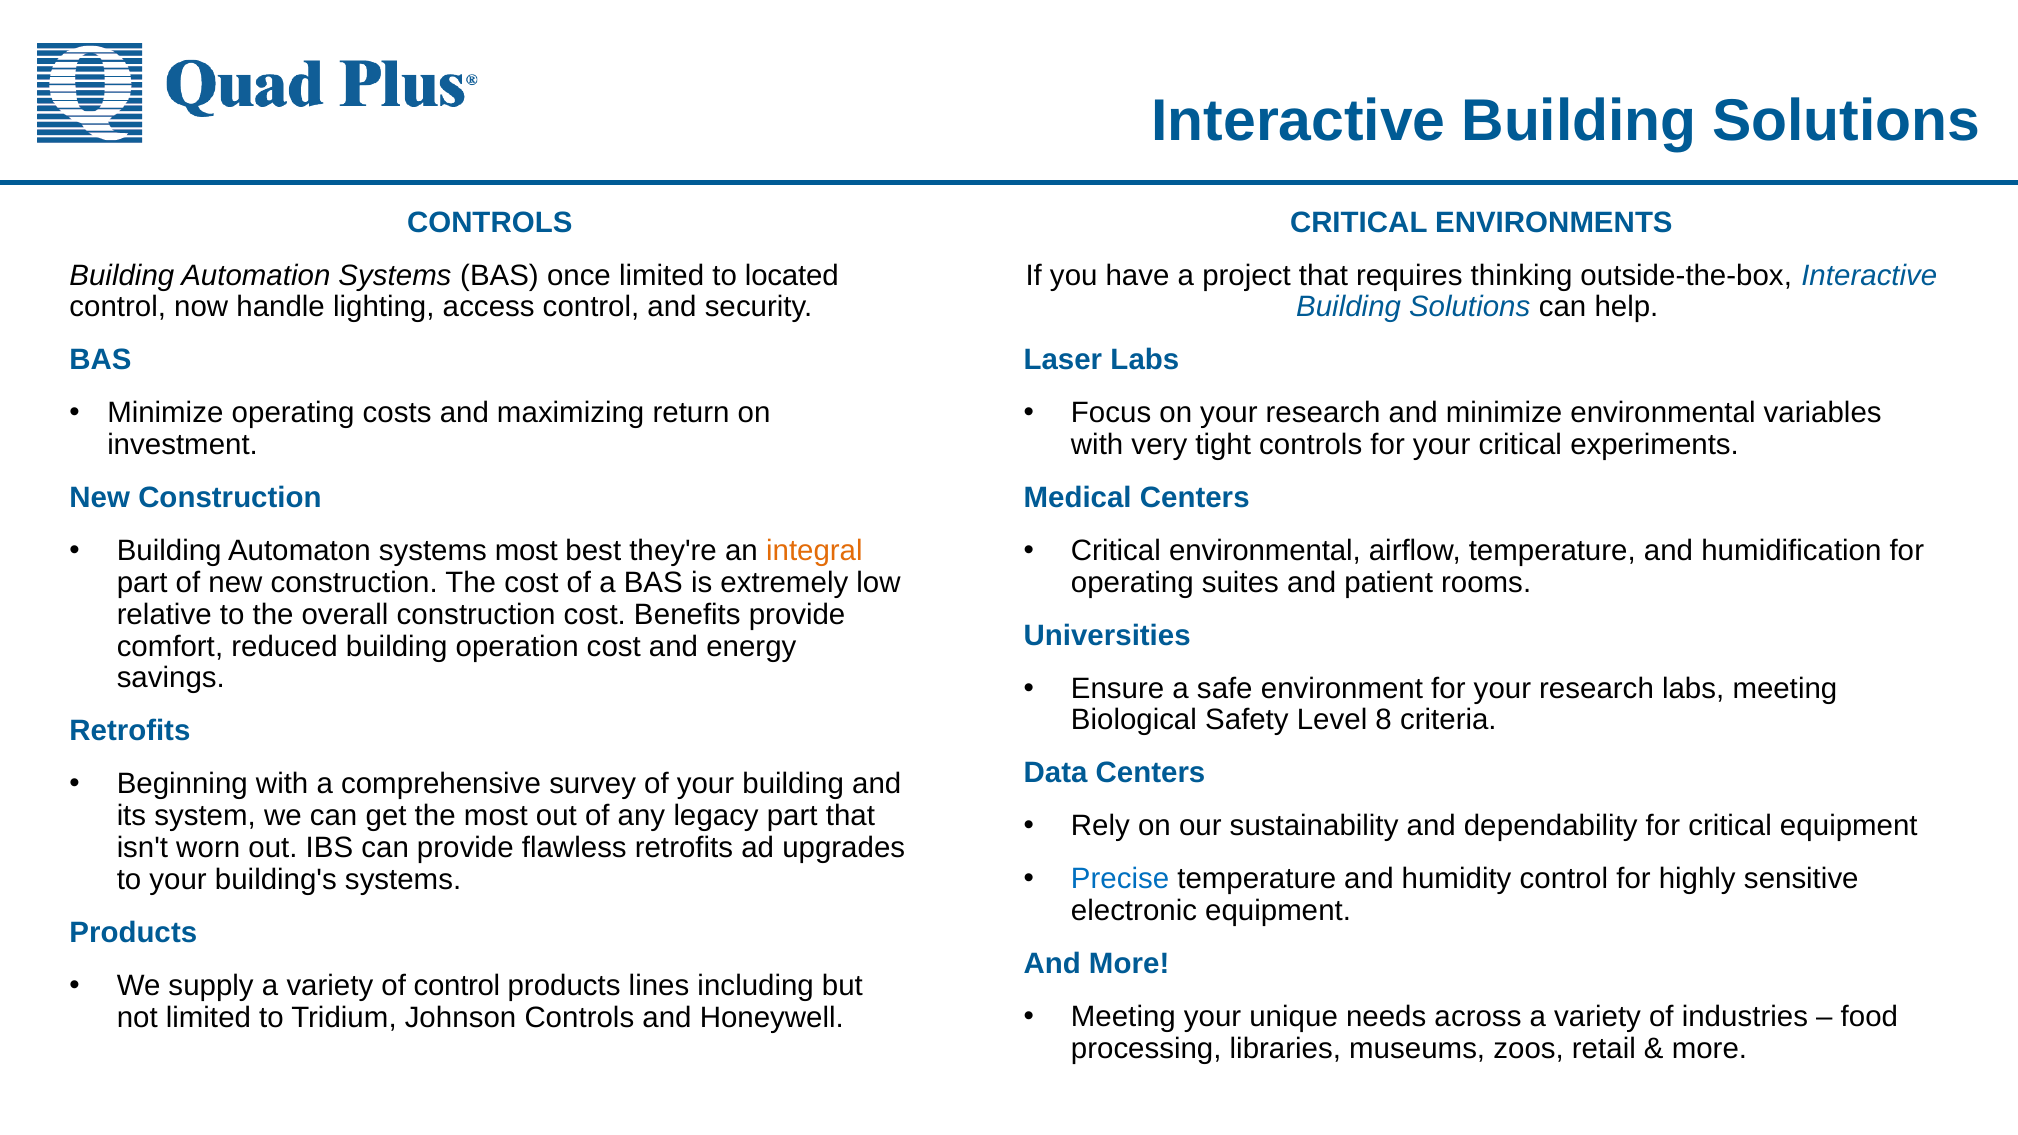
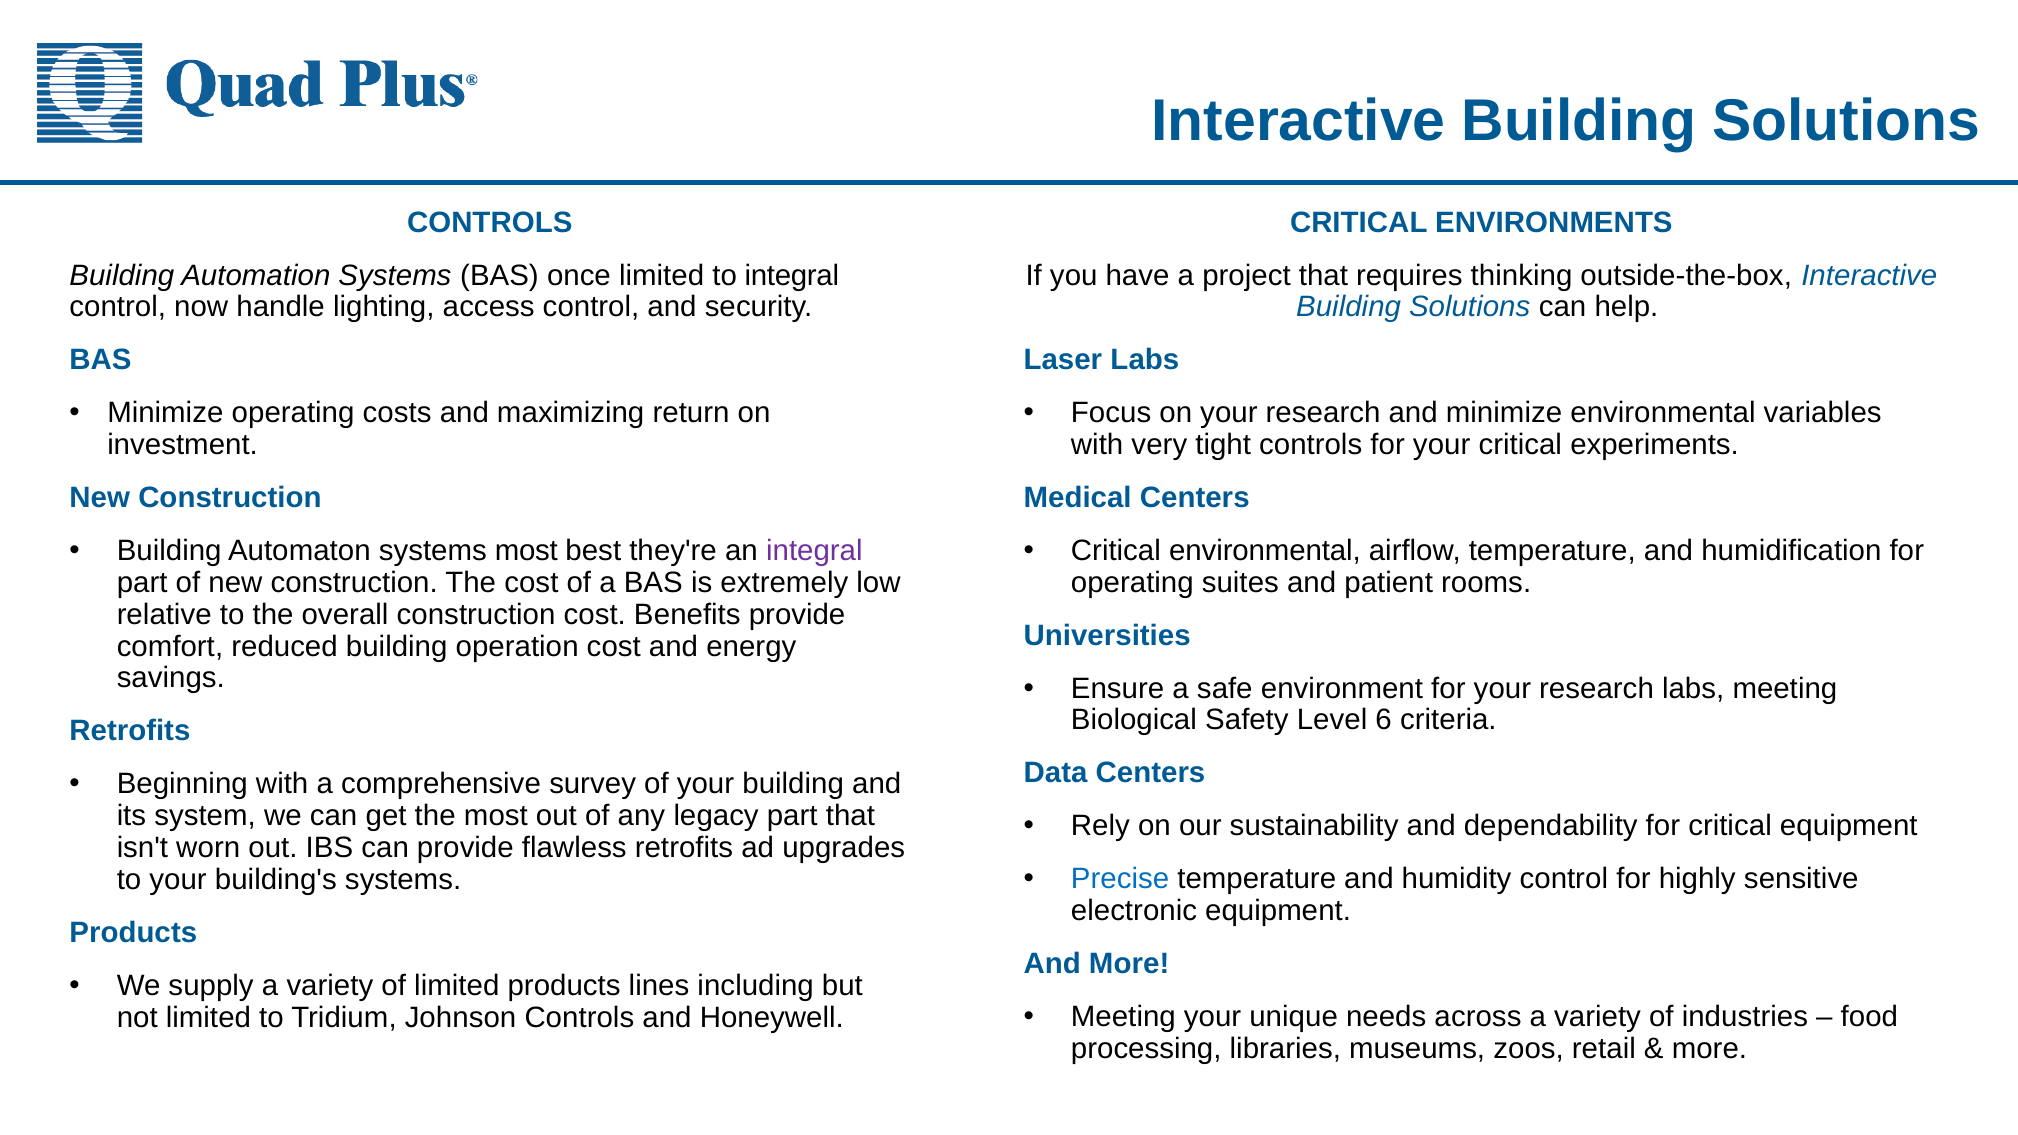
to located: located -> integral (792, 275)
integral colour: orange -> purple (814, 551)
8: 8 -> 6 (1384, 720)
of control: control -> limited (457, 986)
